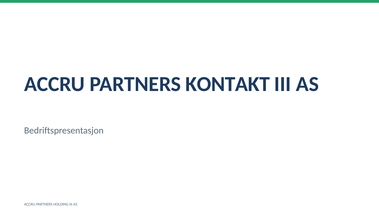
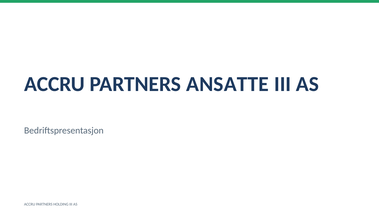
KONTAKT: KONTAKT -> ANSATTE (227, 84)
